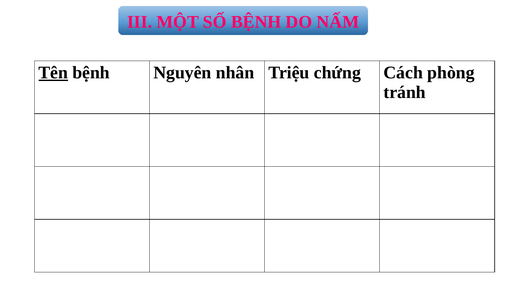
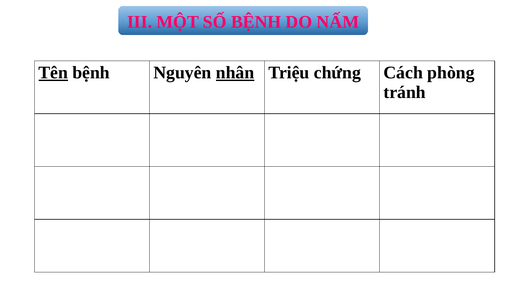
nhân underline: none -> present (235, 73)
